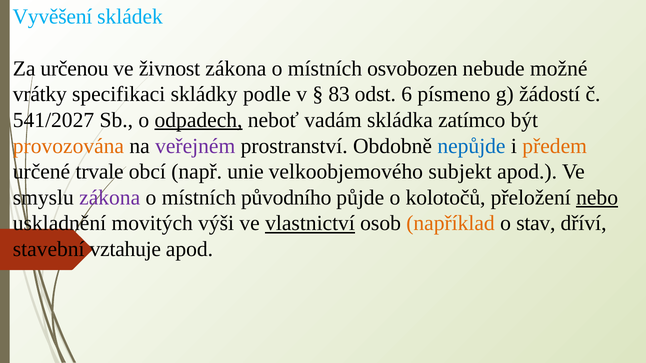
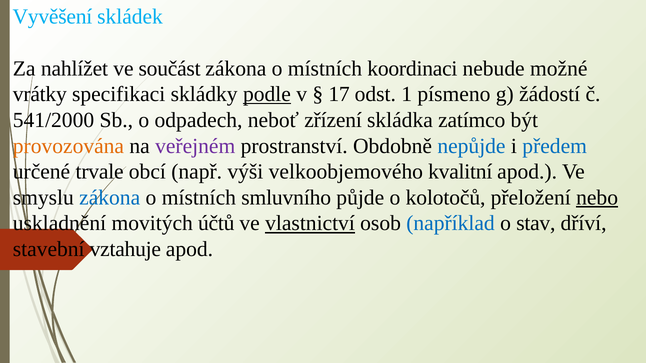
určenou: určenou -> nahlížet (74, 69)
živnost: živnost -> součást (170, 69)
osvobozen: osvobozen -> koordinaci (412, 69)
podle underline: none -> present (267, 94)
83: 83 -> 17 (339, 94)
6: 6 -> 1 (407, 94)
541/2027: 541/2027 -> 541/2000 (54, 120)
odpadech underline: present -> none (199, 120)
vadám: vadám -> zřízení (333, 120)
předem colour: orange -> blue (555, 146)
unie: unie -> výši (245, 172)
subjekt: subjekt -> kvalitní (460, 172)
zákona colour: purple -> blue (110, 198)
původního: původního -> smluvního (286, 198)
výši: výši -> účtů (216, 224)
například colour: orange -> blue (451, 224)
